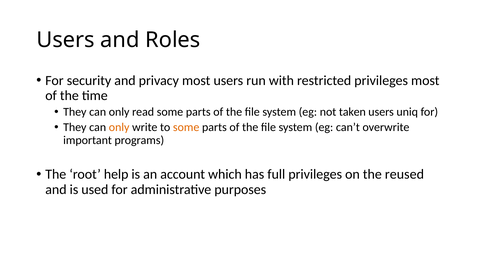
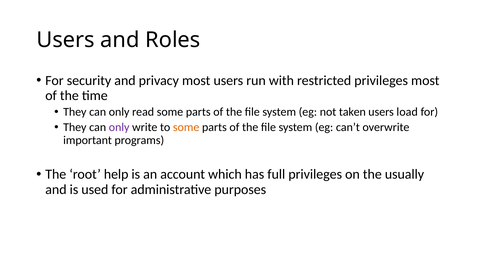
uniq: uniq -> load (407, 112)
only colour: orange -> purple (119, 127)
reused: reused -> usually (404, 175)
